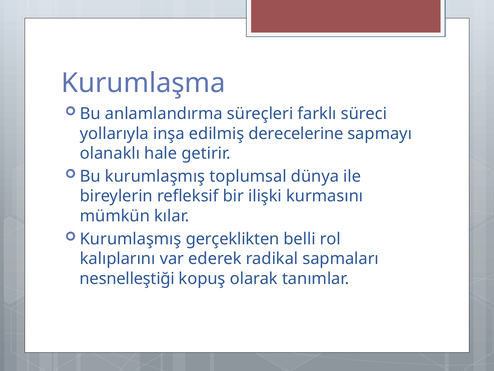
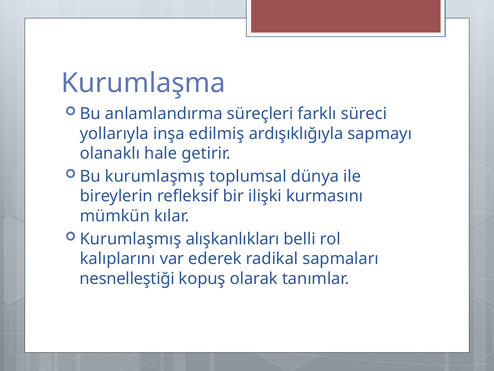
derecelerine: derecelerine -> ardışıklığıyla (296, 133)
gerçeklikten: gerçeklikten -> alışkanlıkları (233, 239)
